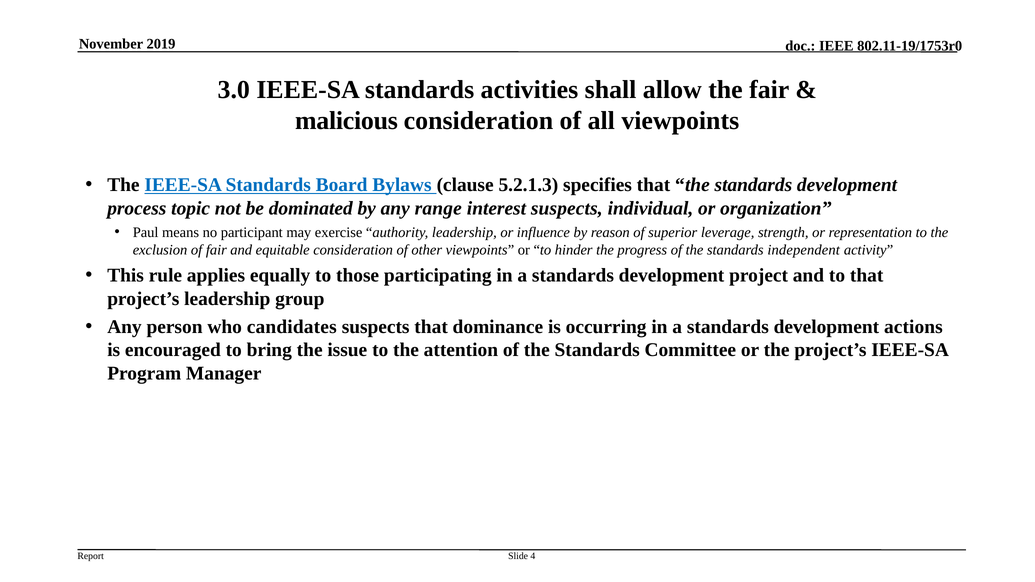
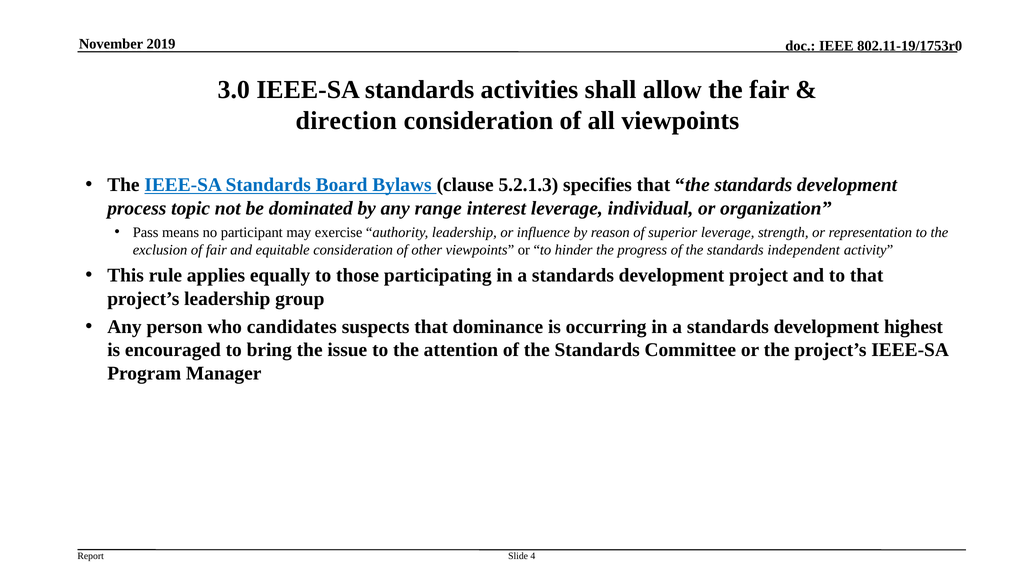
malicious: malicious -> direction (346, 121)
interest suspects: suspects -> leverage (567, 208)
Paul: Paul -> Pass (146, 232)
actions: actions -> highest (913, 327)
